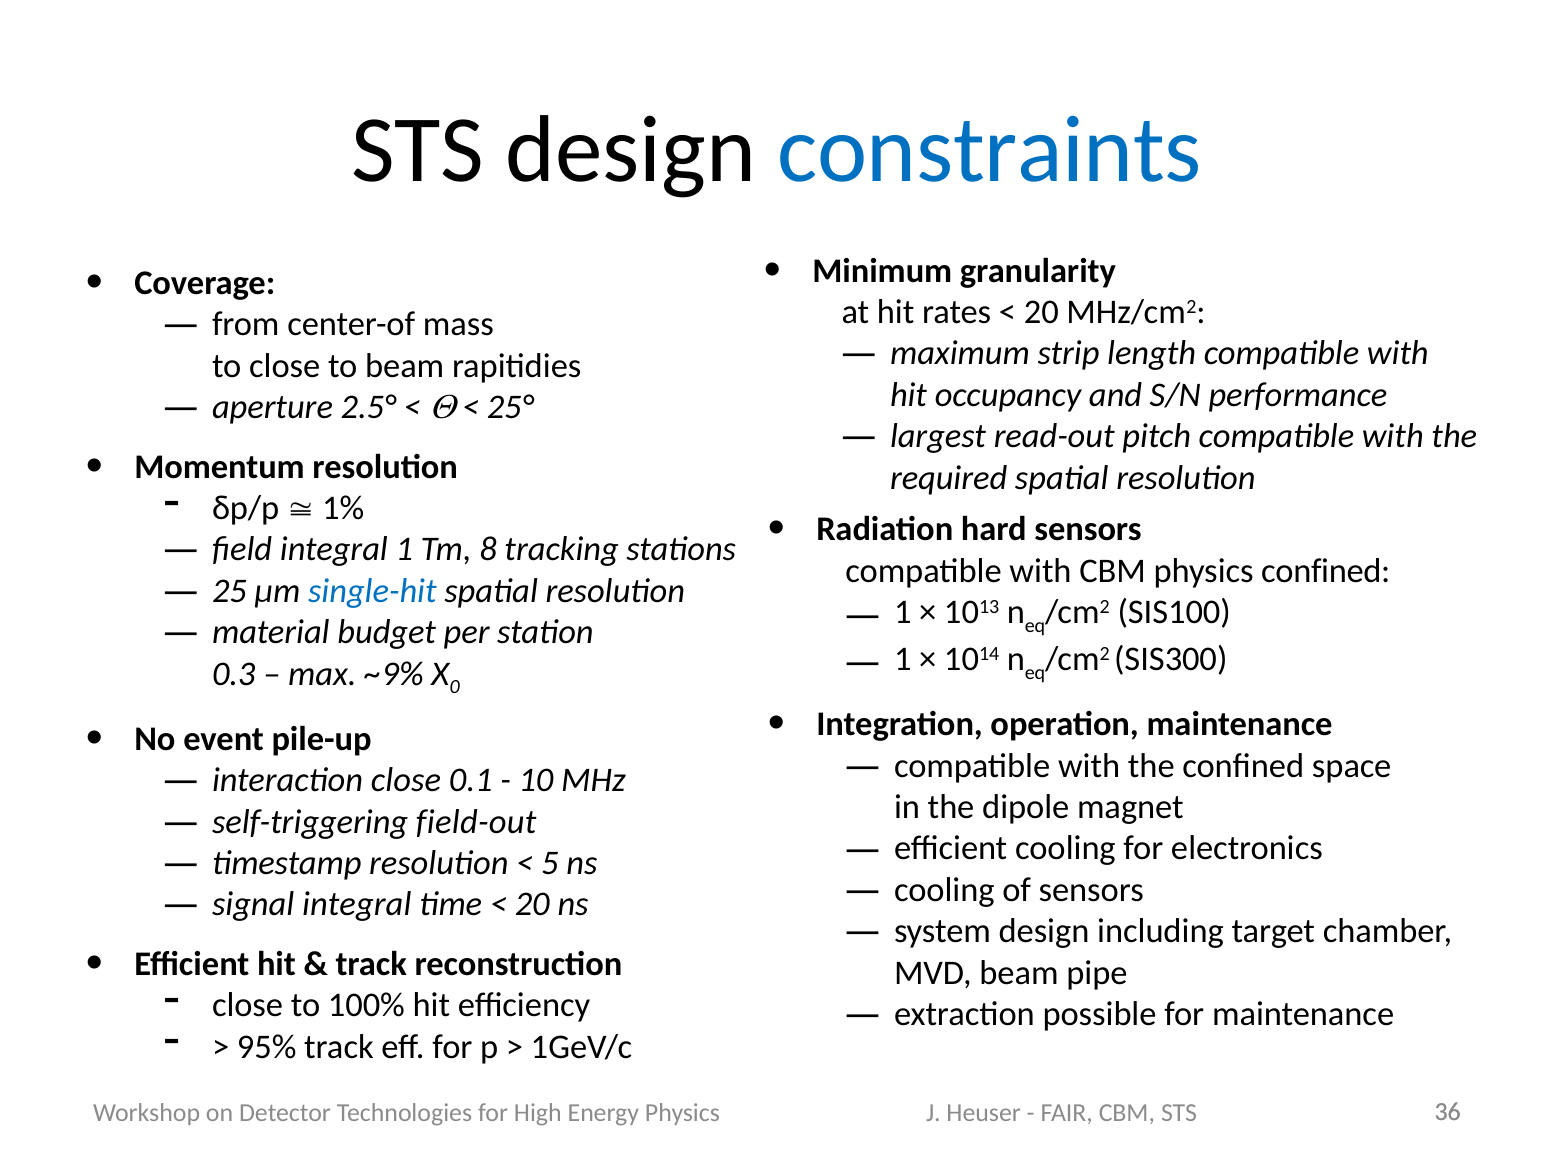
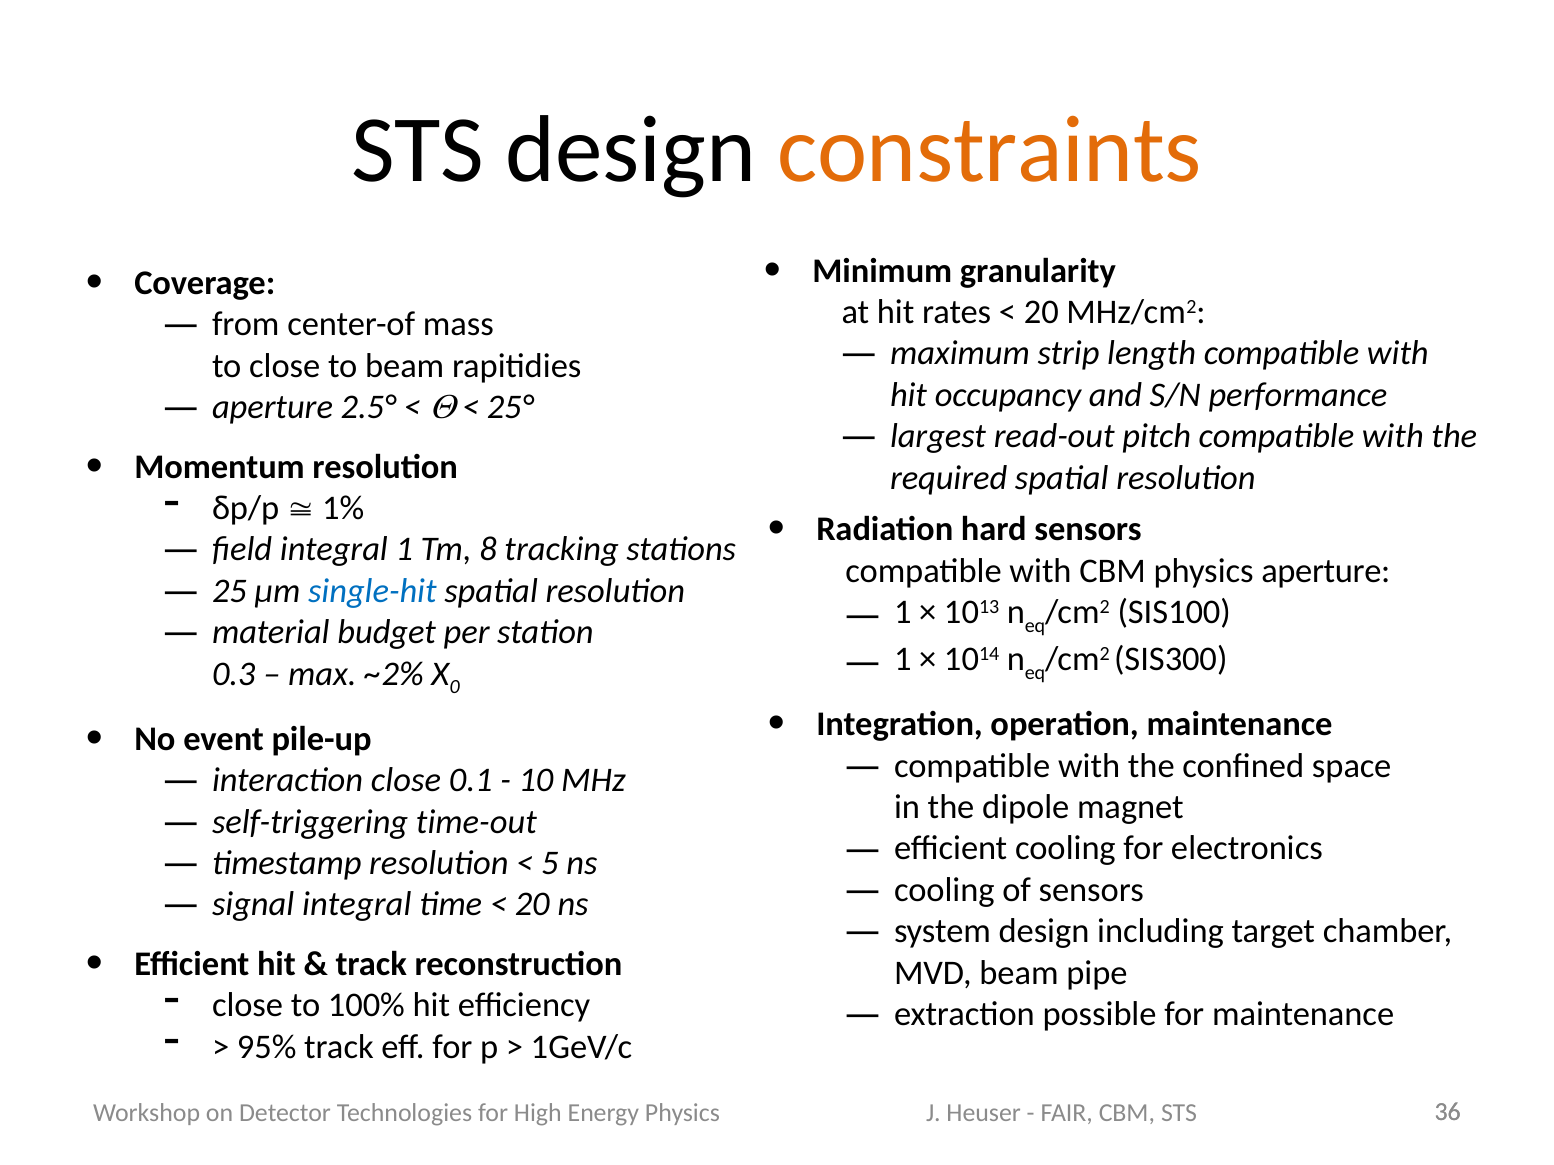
constraints colour: blue -> orange (990, 150)
physics confined: confined -> aperture (1326, 571)
~9%: ~9% -> ~2% (394, 674)
field-out: field-out -> time-out (476, 822)
